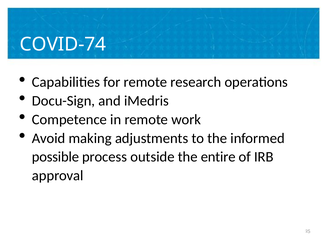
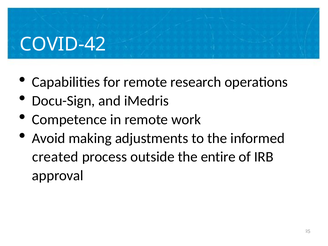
COVID-74: COVID-74 -> COVID-42 (63, 44)
possible: possible -> created (55, 157)
